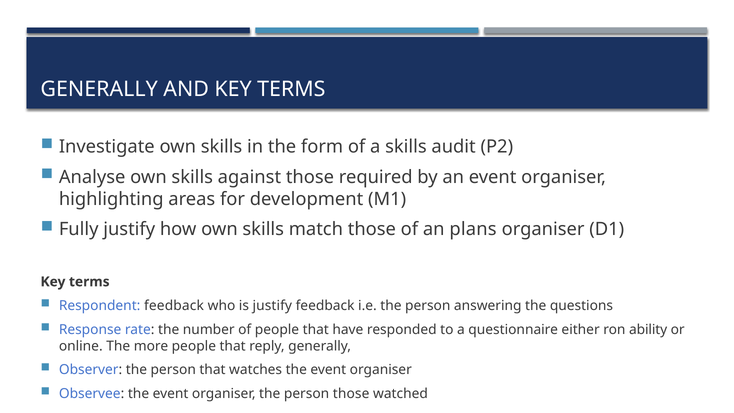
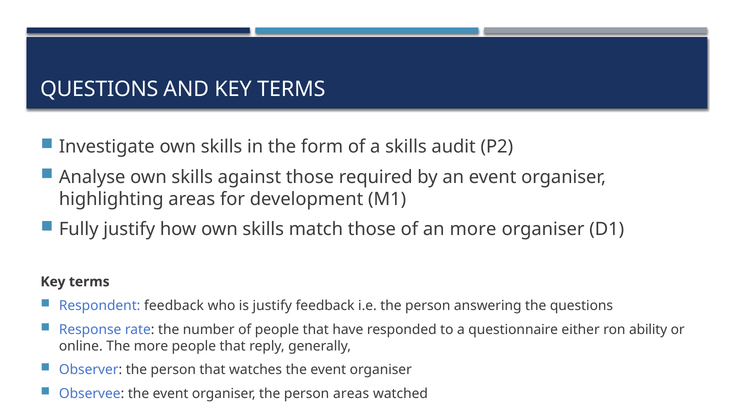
GENERALLY: GENERALLY -> QUESTIONS (99, 89)
an plans: plans -> more (473, 229)
person those: those -> areas (351, 394)
